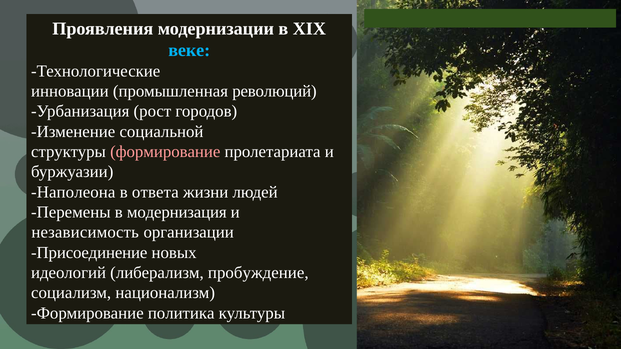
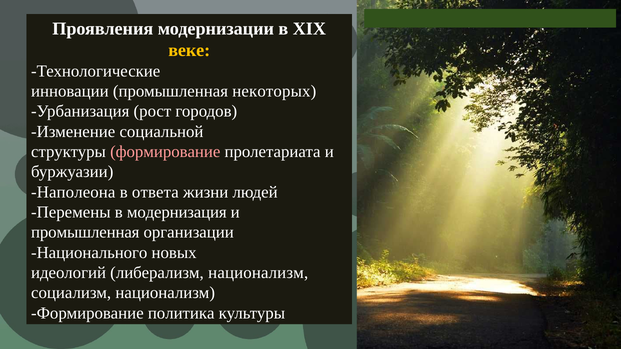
веке colour: light blue -> yellow (189, 50)
революций: революций -> некоторых (274, 91)
независимость: независимость -> промышленная (85, 233)
Присоединение: Присоединение -> Национального (89, 253)
либерализм пробуждение: пробуждение -> национализм (258, 273)
